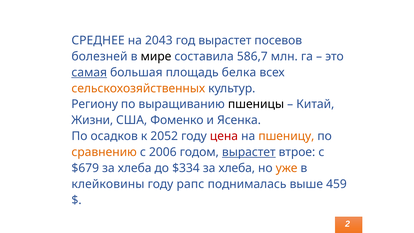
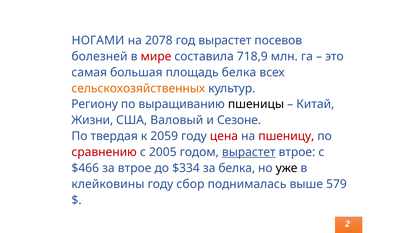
СРЕДНЕЕ: СРЕДНЕЕ -> НОГАМИ (98, 41)
2043: 2043 -> 2078 (159, 41)
мире colour: black -> red (156, 56)
586,7: 586,7 -> 718,9 (252, 56)
самая underline: present -> none (89, 72)
Фоменко: Фоменко -> Валовый (177, 120)
Ясенка: Ясенка -> Сезоне (239, 120)
осадков: осадков -> твердая (114, 136)
2052: 2052 -> 2059 (164, 136)
пшеницу colour: orange -> red (286, 136)
сравнению colour: orange -> red (104, 152)
2006: 2006 -> 2005 (163, 152)
$679: $679 -> $466 (85, 168)
хлеба: хлеба -> втрое (135, 168)
$334 за хлеба: хлеба -> белка (237, 168)
уже colour: orange -> black (287, 168)
рапс: рапс -> сбор (190, 184)
459: 459 -> 579 (336, 184)
